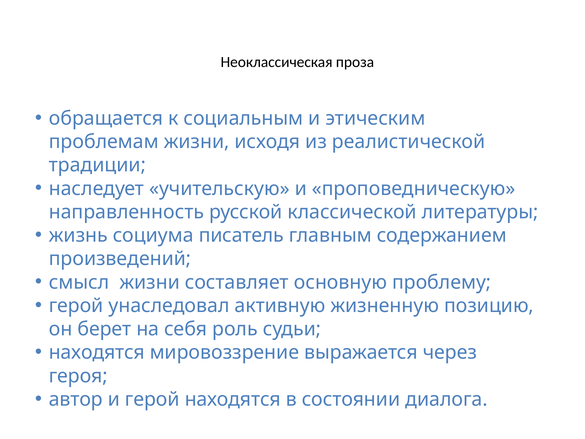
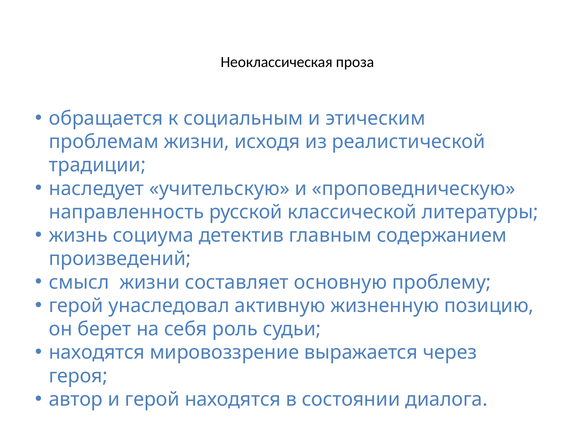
писатель: писатель -> детектив (241, 235)
